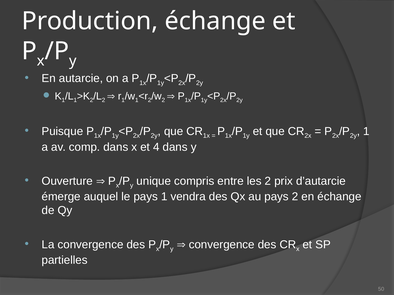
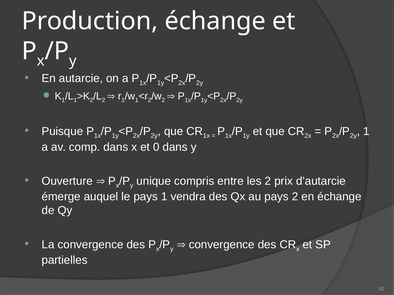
4: 4 -> 0 (156, 147)
